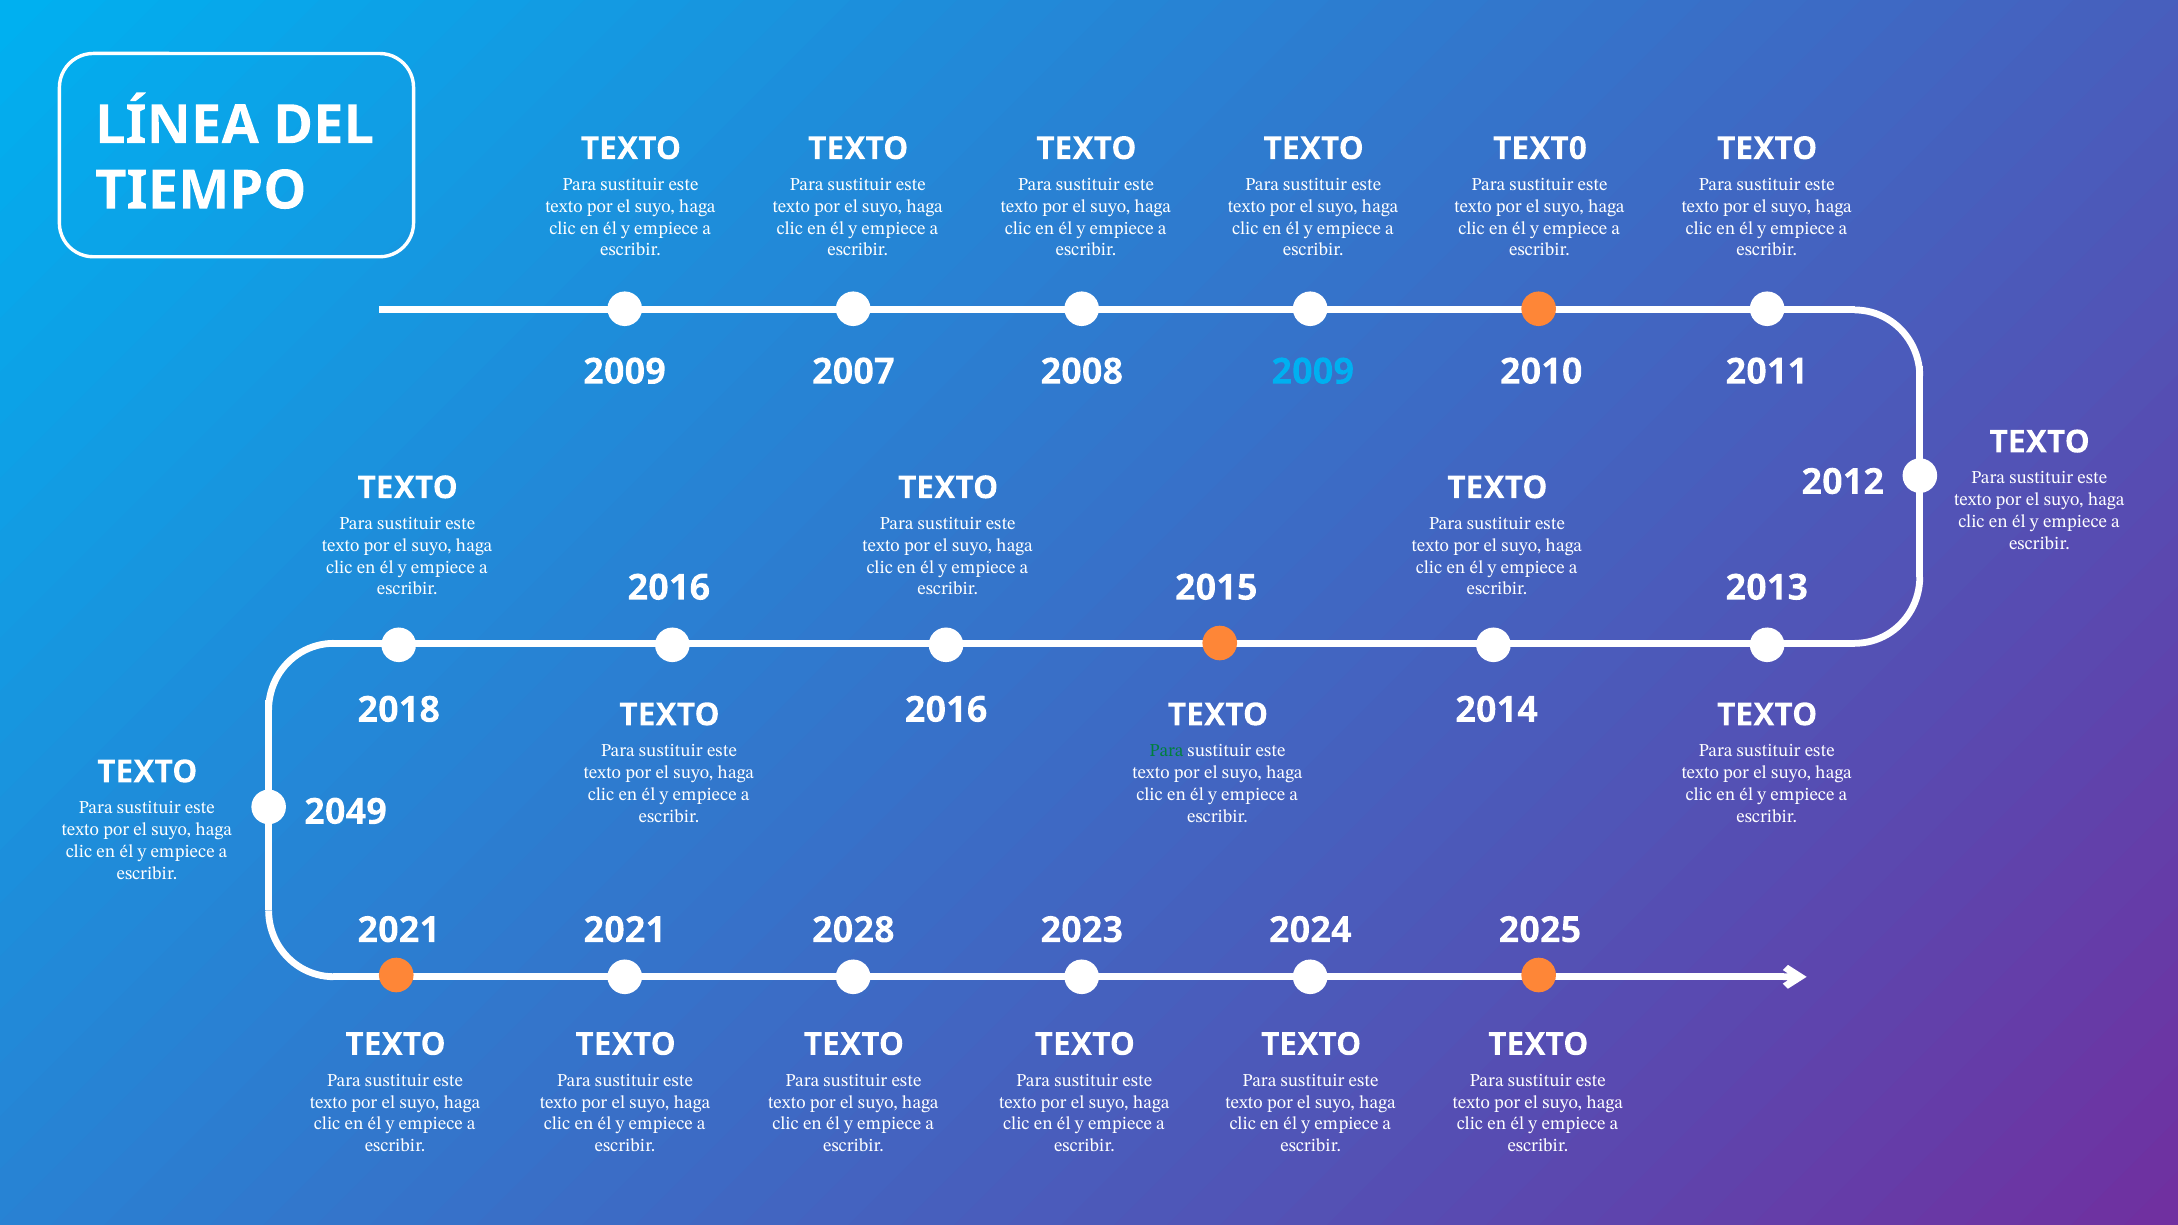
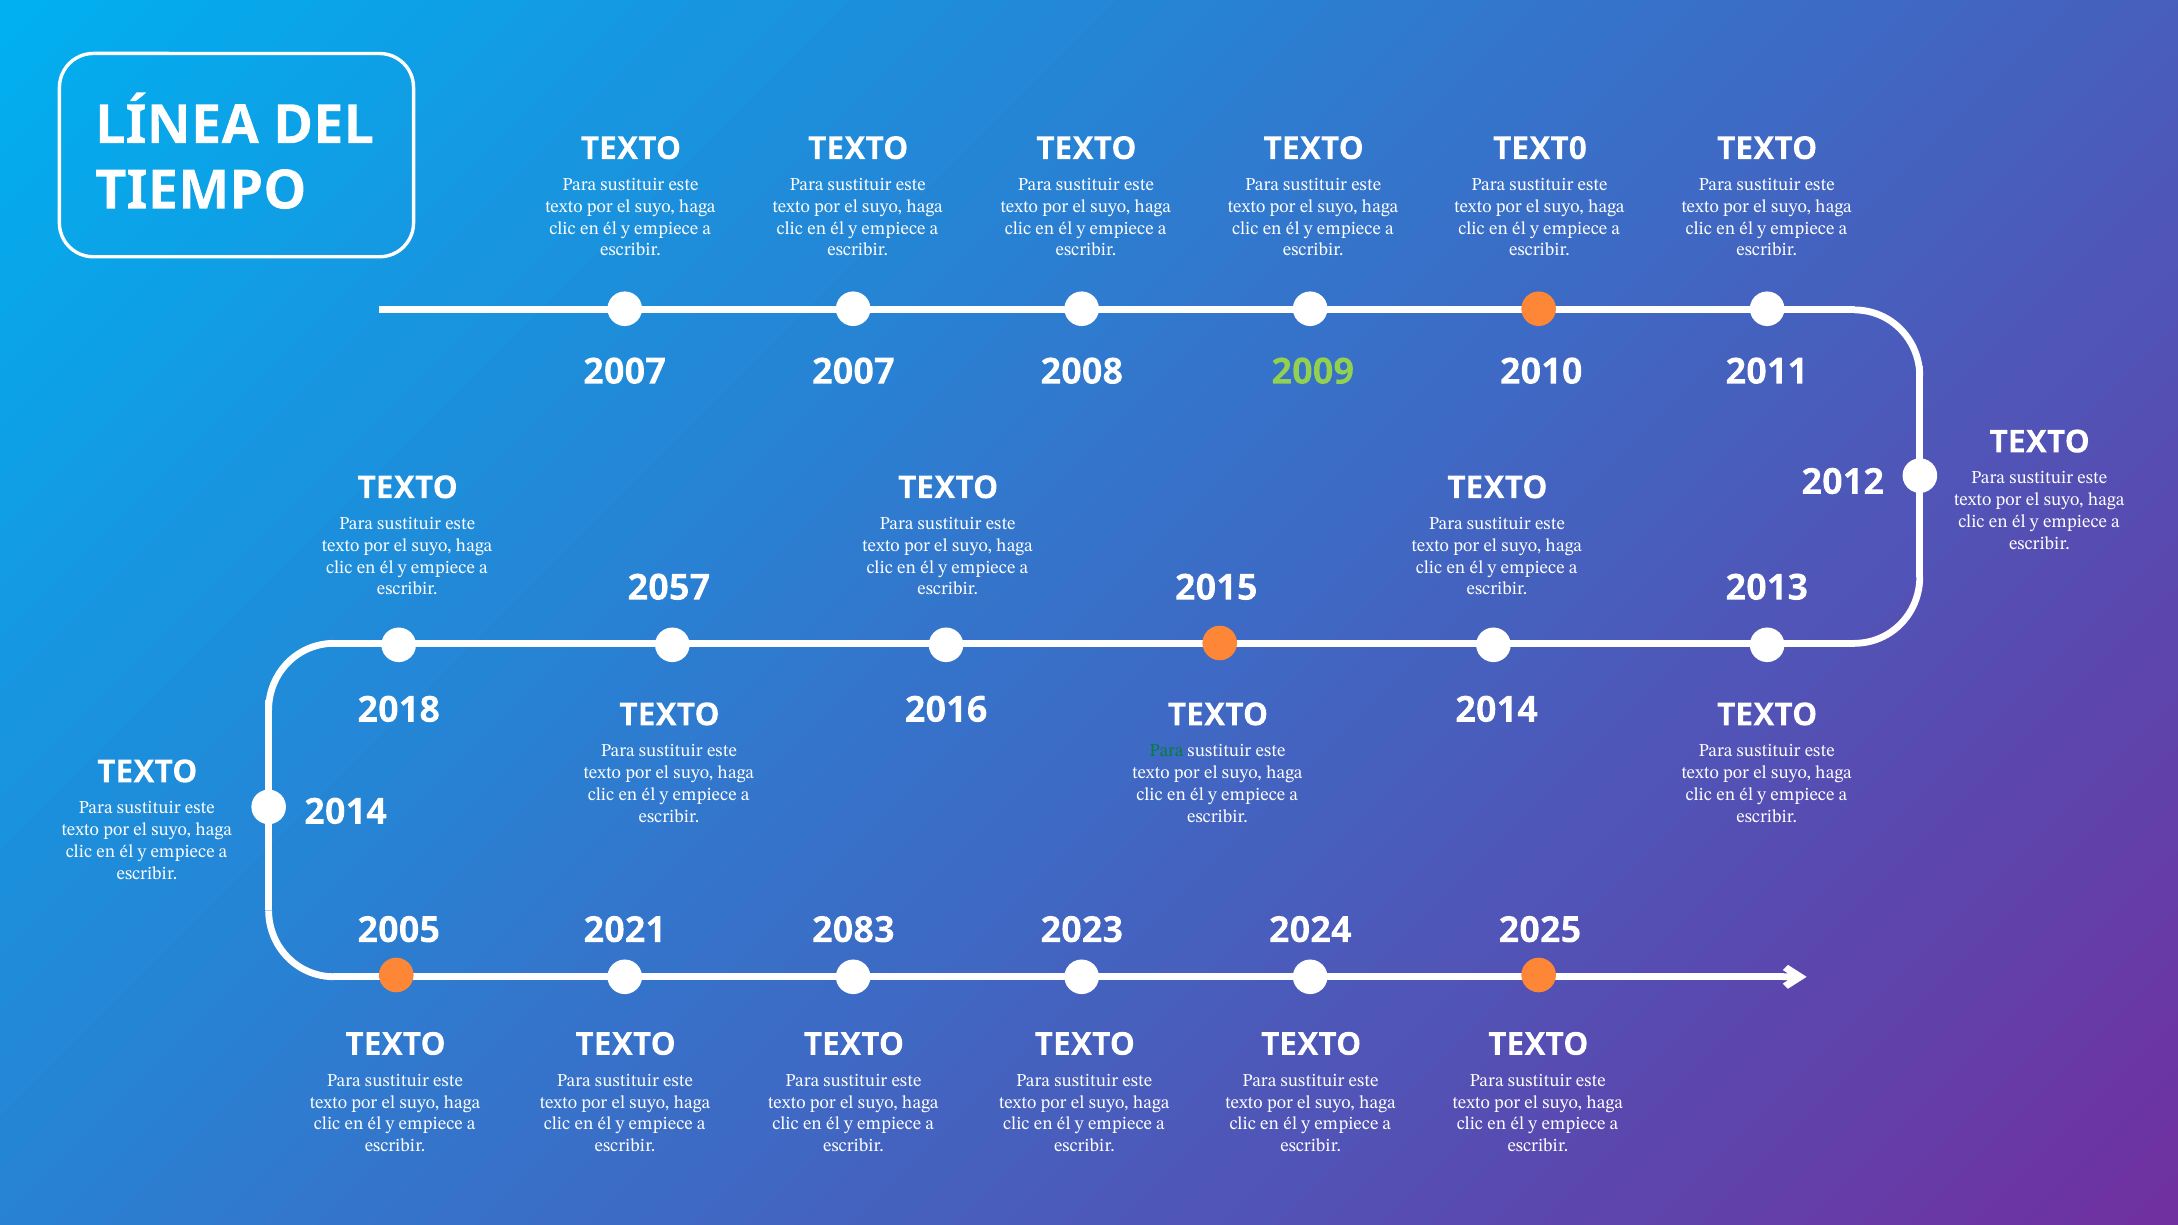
2009: 2009 -> 2007 (625, 372)
2009 colour: light blue -> light green (1313, 372)
2016: 2016 -> 2057 (669, 588)
2049: 2049 -> 2014 (346, 812)
2021: 2021 -> 2005 (399, 930)
2028: 2028 -> 2083 (853, 930)
